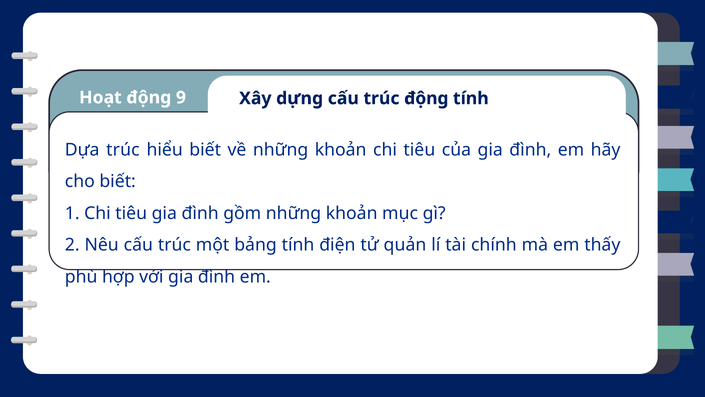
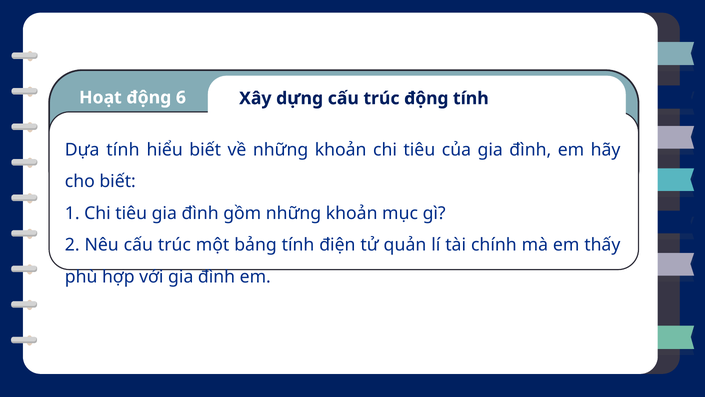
9: 9 -> 6 (181, 97)
Dựa trúc: trúc -> tính (123, 150)
